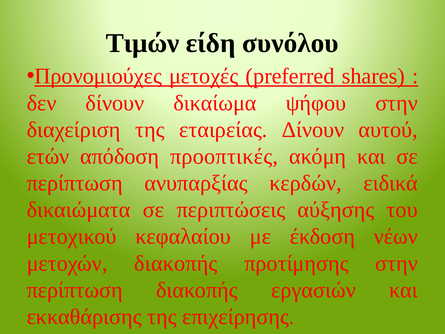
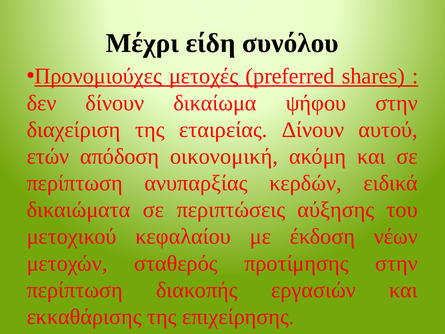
Τιμών: Τιμών -> Μέχρι (142, 43)
προοπτικές: προοπτικές -> οικονομική (224, 156)
μετοχών διακοπής: διακοπής -> σταθερός (176, 263)
